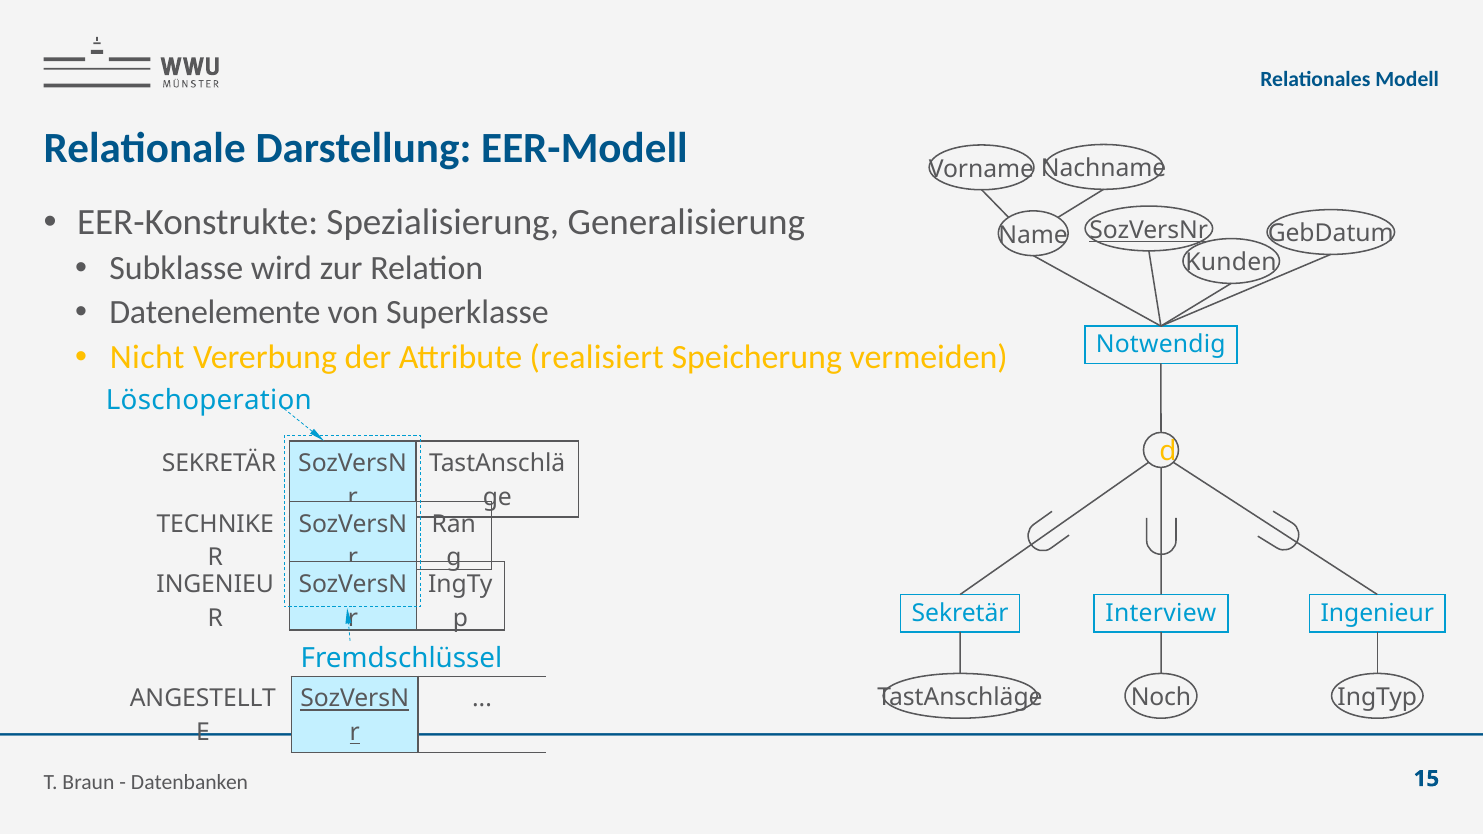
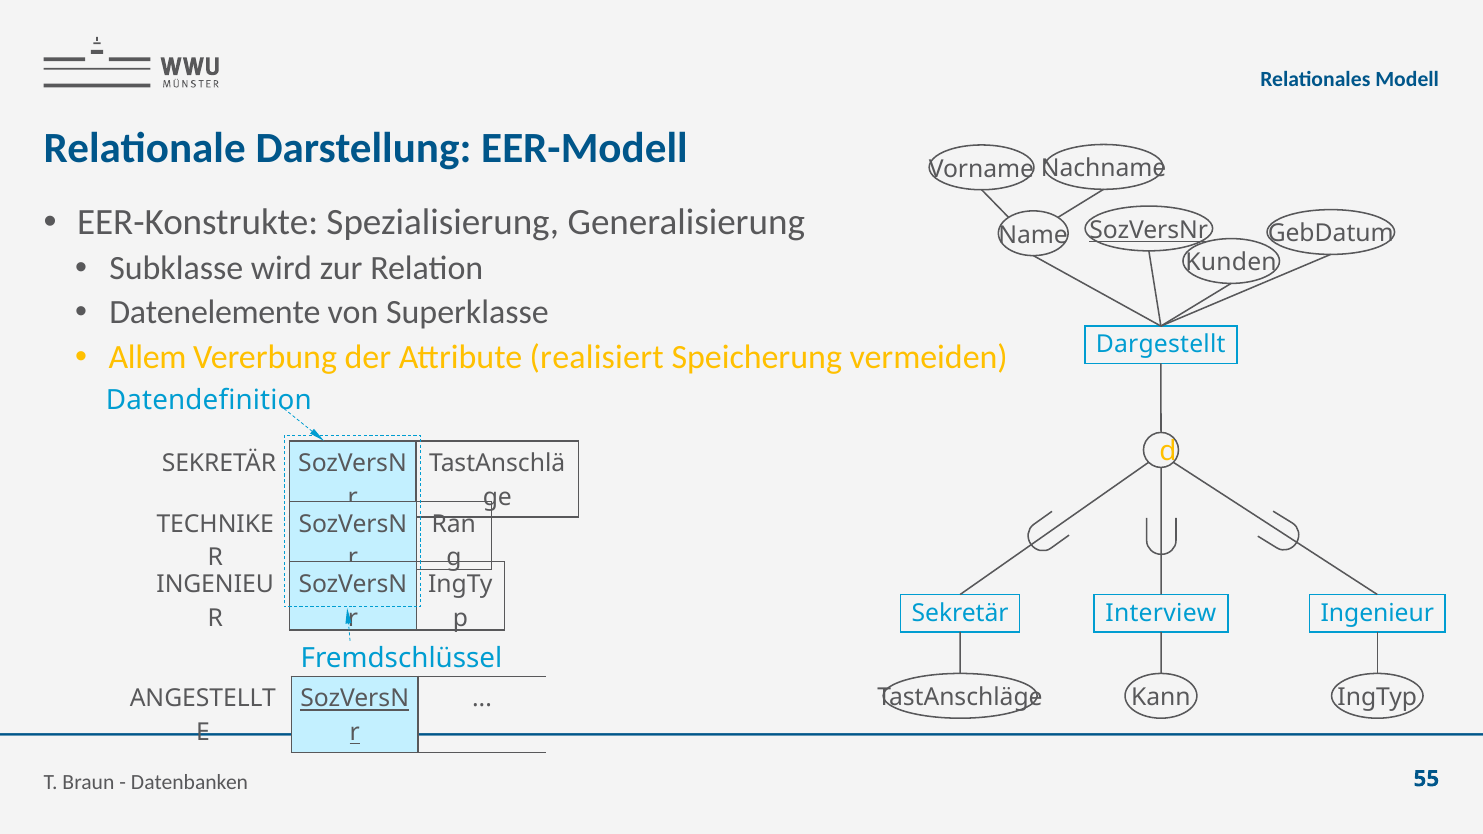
Notwendig: Notwendig -> Dargestellt (1161, 345)
Nicht: Nicht -> Allem (148, 357)
Löschoperation: Löschoperation -> Datendefinition (209, 401)
Noch: Noch -> Kann (1161, 698)
15: 15 -> 55 (1426, 779)
